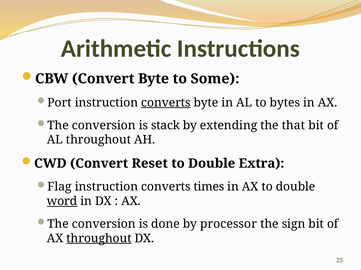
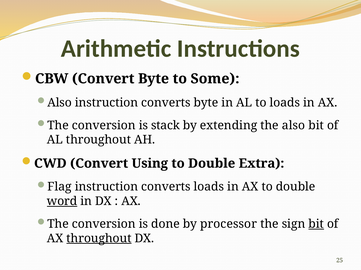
Port: Port -> Also (60, 103)
converts underline: present -> none (166, 103)
to bytes: bytes -> loads (285, 103)
the that: that -> also (293, 126)
Reset: Reset -> Using (150, 164)
converts times: times -> loads (209, 187)
bit underline: none -> present (316, 225)
